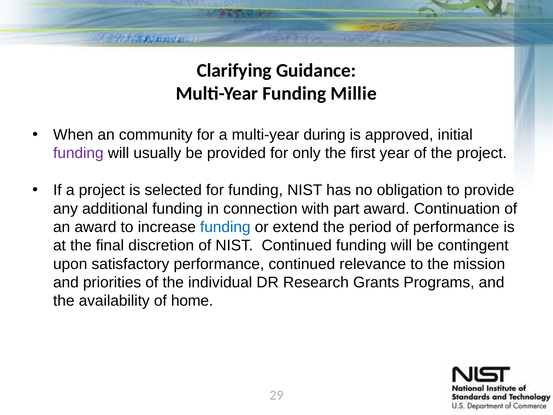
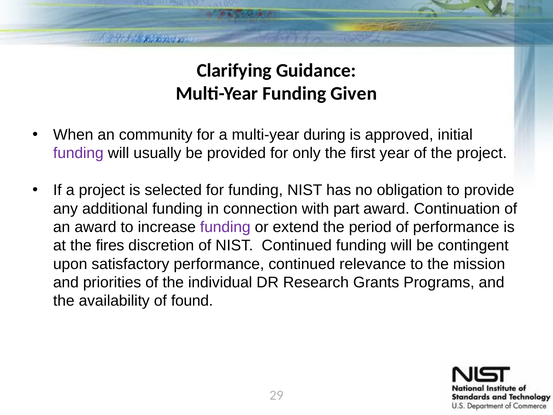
Millie: Millie -> Given (354, 93)
funding colour: blue -> purple (225, 227)
final: final -> fires (110, 245)
home: home -> found (192, 301)
